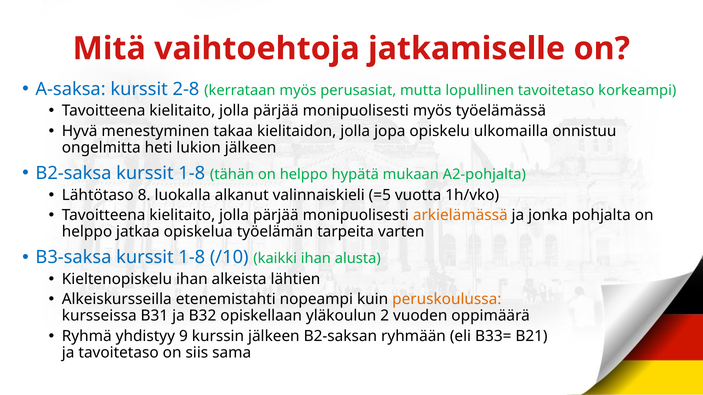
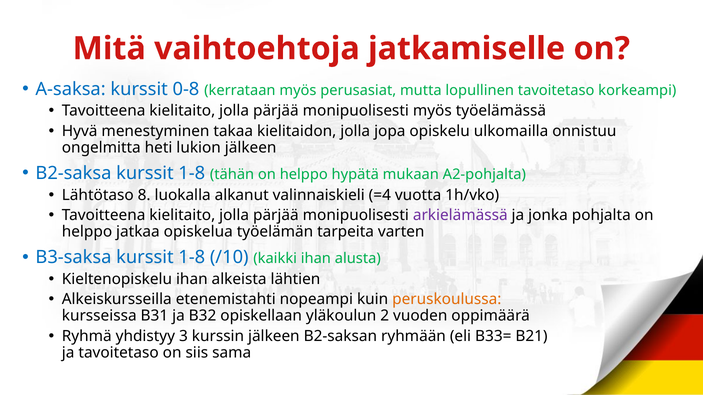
2-8: 2-8 -> 0-8 (186, 89)
=5: =5 -> =4 (380, 195)
arkielämässä colour: orange -> purple (460, 215)
9: 9 -> 3 (183, 337)
